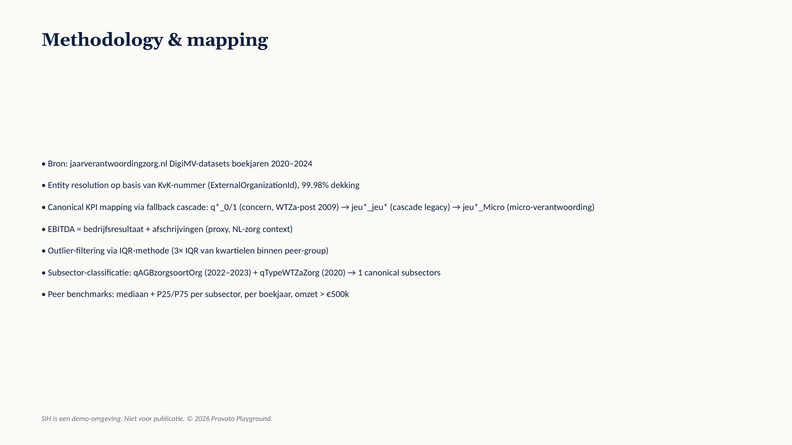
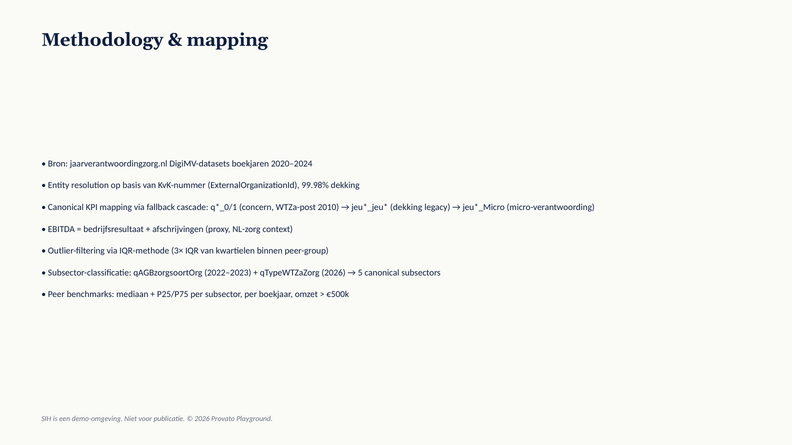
2009: 2009 -> 2010 (328, 207)
cascade: cascade -> dekking (406, 207)
qTypeWTZaZorg 2020: 2020 -> 2026 (334, 273)
1: 1 -> 5 (360, 273)
